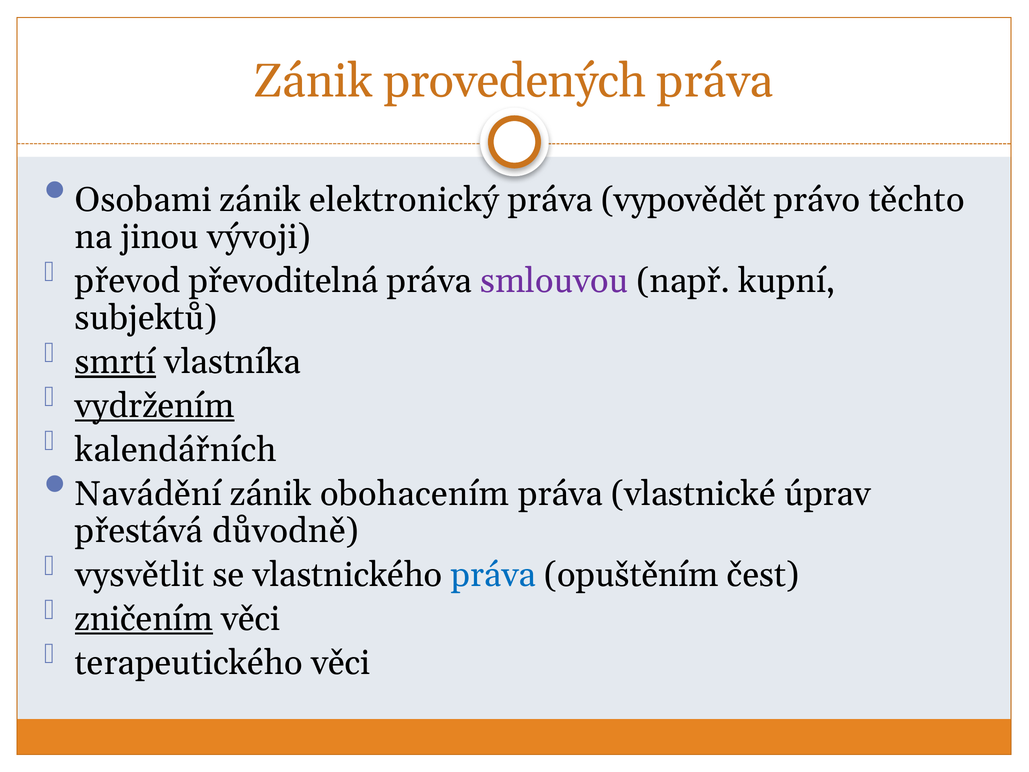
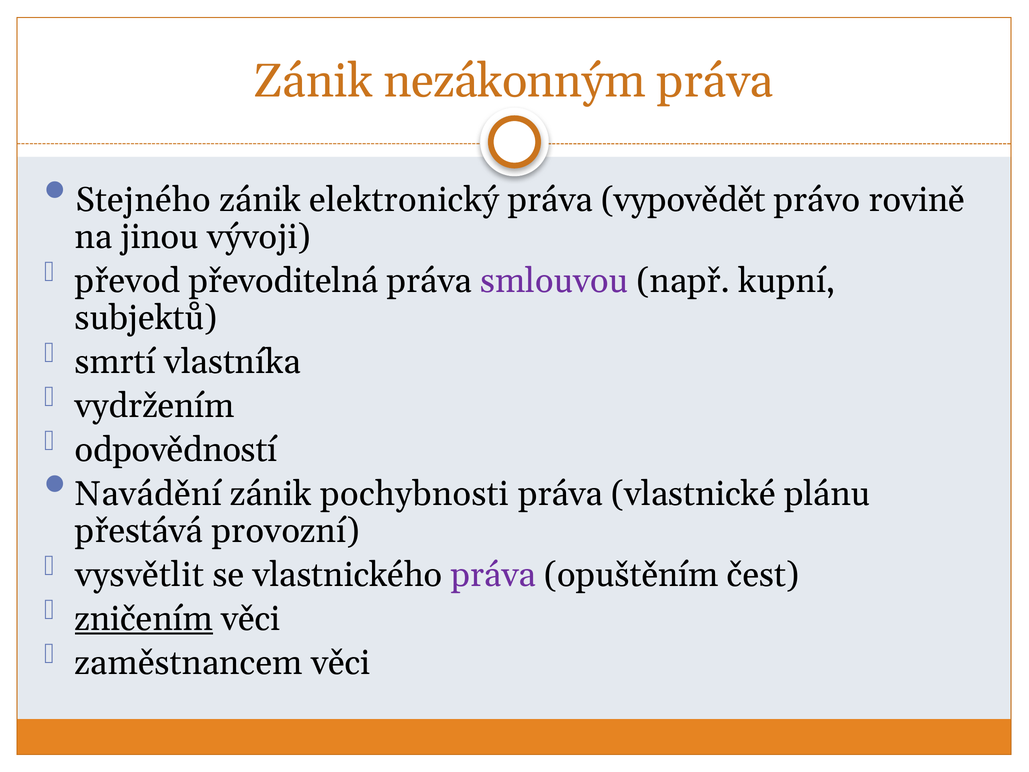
provedených: provedených -> nezákonným (515, 81)
Osobami: Osobami -> Stejného (143, 200)
těchto: těchto -> rovině (917, 200)
smrtí underline: present -> none (115, 362)
vydržením underline: present -> none (155, 406)
kalendářních: kalendářních -> odpovědností (176, 450)
obohacením: obohacením -> pochybnosti (415, 494)
úprav: úprav -> plánu (827, 494)
důvodně: důvodně -> provozní (285, 531)
práva colour: blue -> purple (493, 575)
terapeutického: terapeutického -> zaměstnancem (189, 663)
